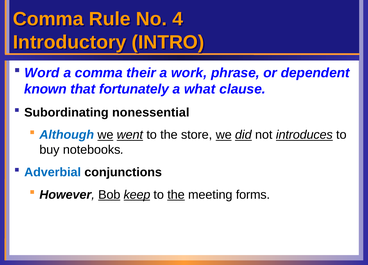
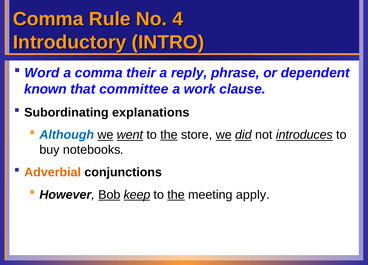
work: work -> reply (189, 73)
fortunately: fortunately -> committee (134, 89)
what: what -> work (200, 89)
nonessential: nonessential -> explanations (151, 113)
the underline: none -> present (169, 135)
Adverbial colour: blue -> orange (53, 173)
forms: forms -> apply (253, 195)
